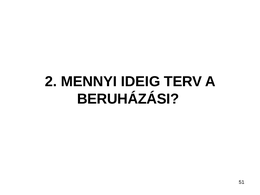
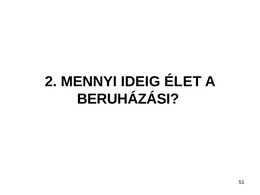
TERV: TERV -> ÉLET (183, 82)
